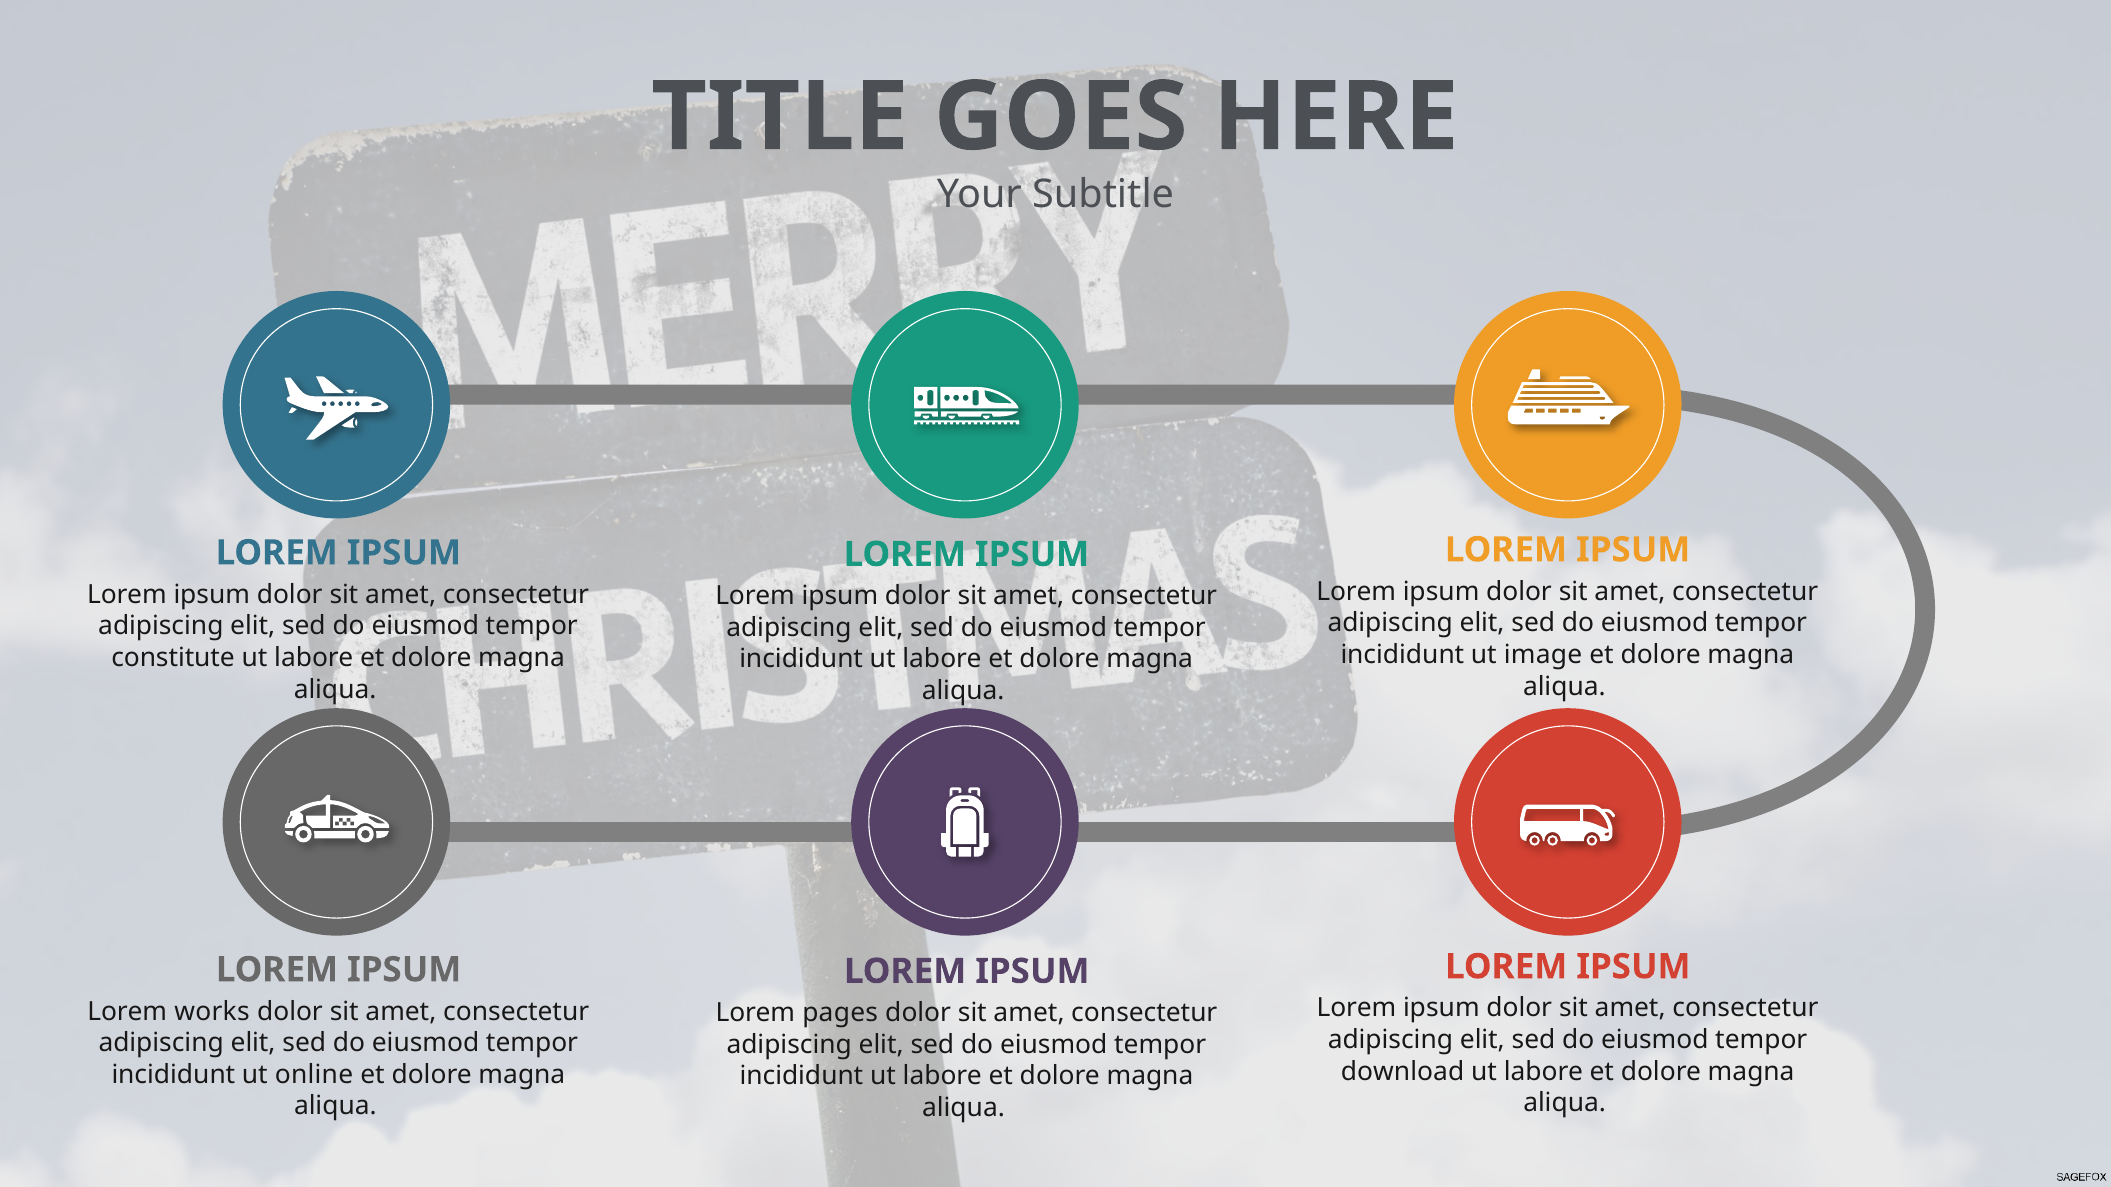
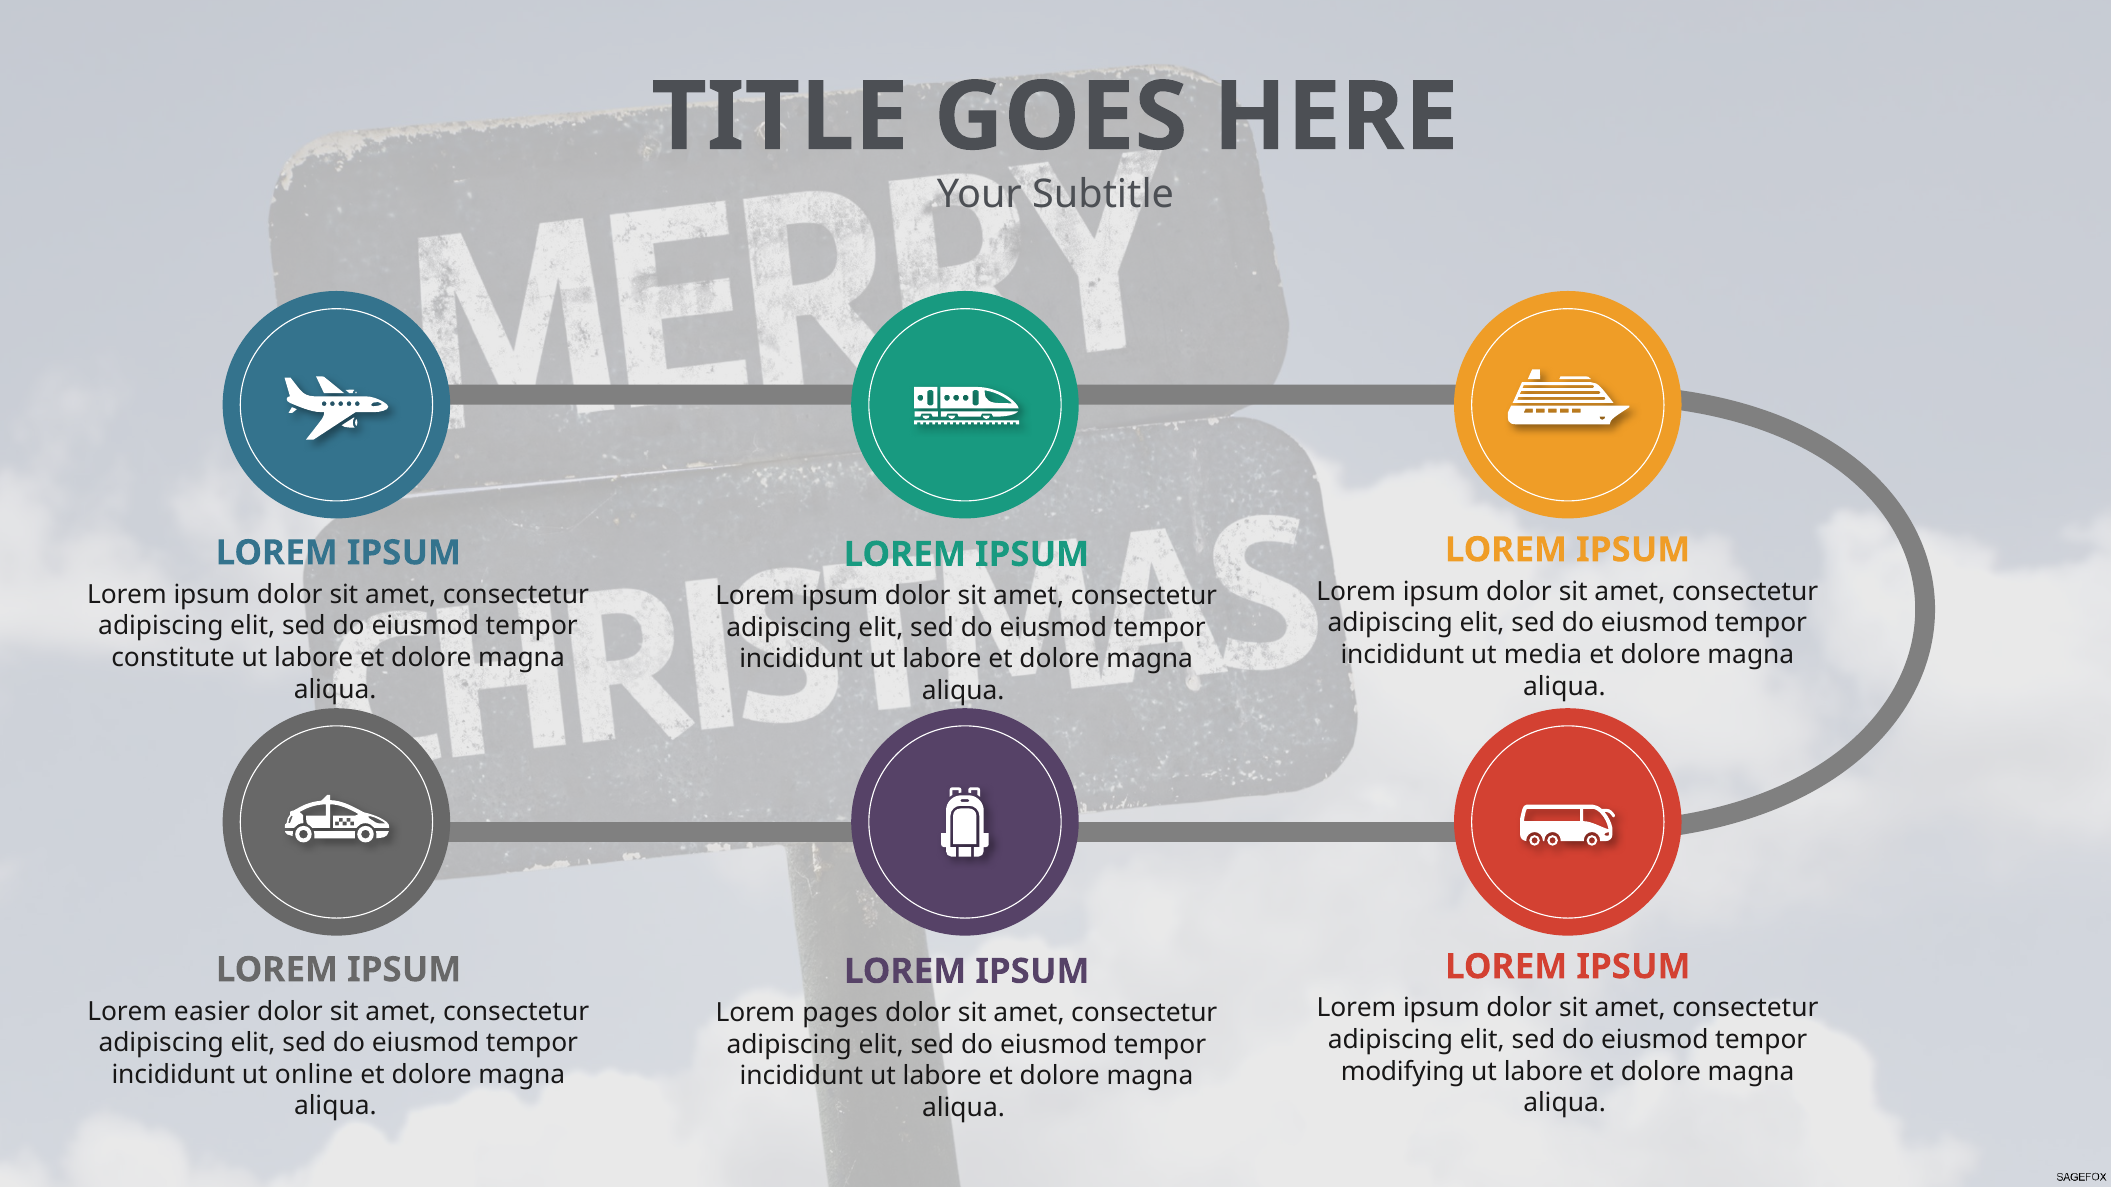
image: image -> media (1543, 655)
works: works -> easier (212, 1012)
download: download -> modifying (1403, 1072)
